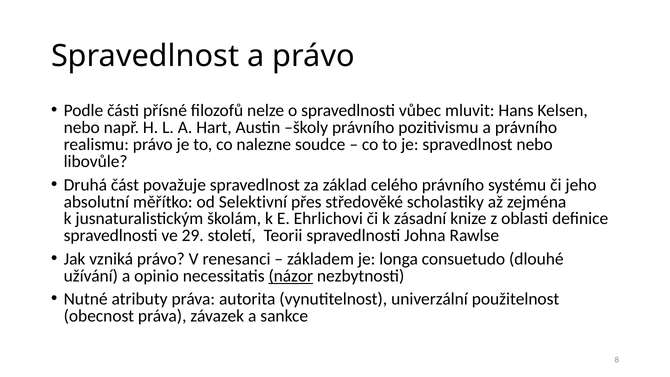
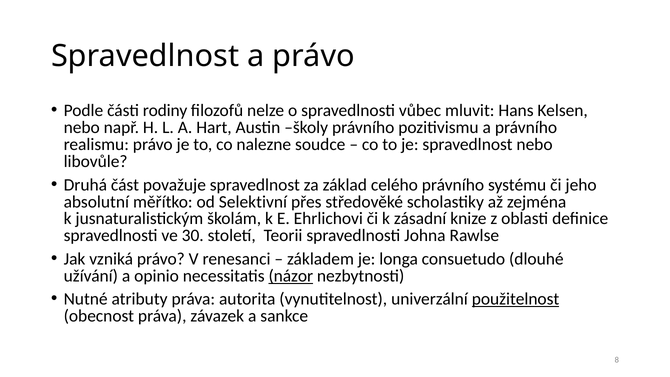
přísné: přísné -> rodiny (165, 111)
29: 29 -> 30 (193, 236)
použitelnost underline: none -> present (516, 299)
